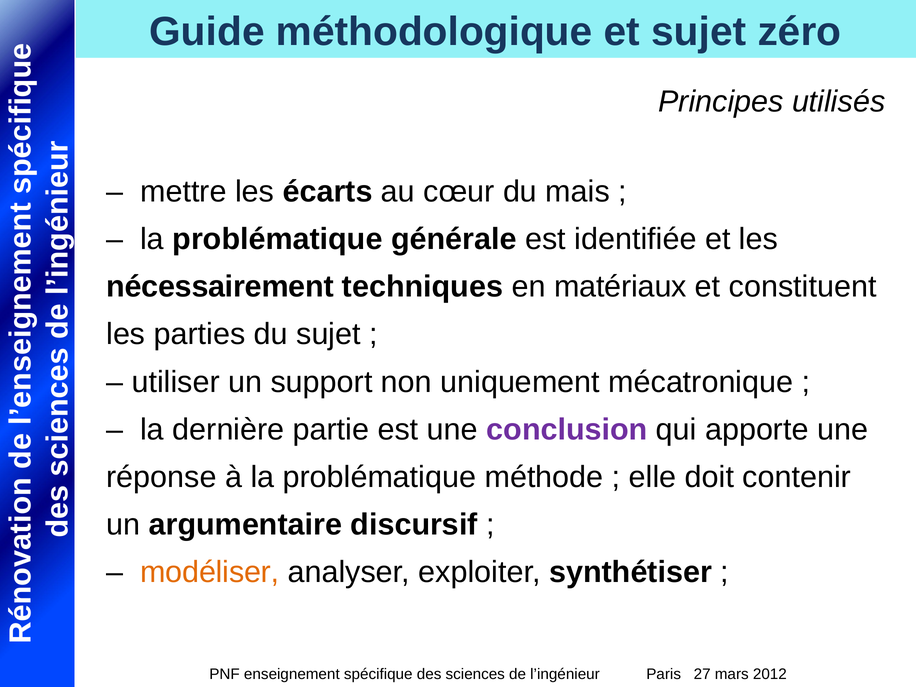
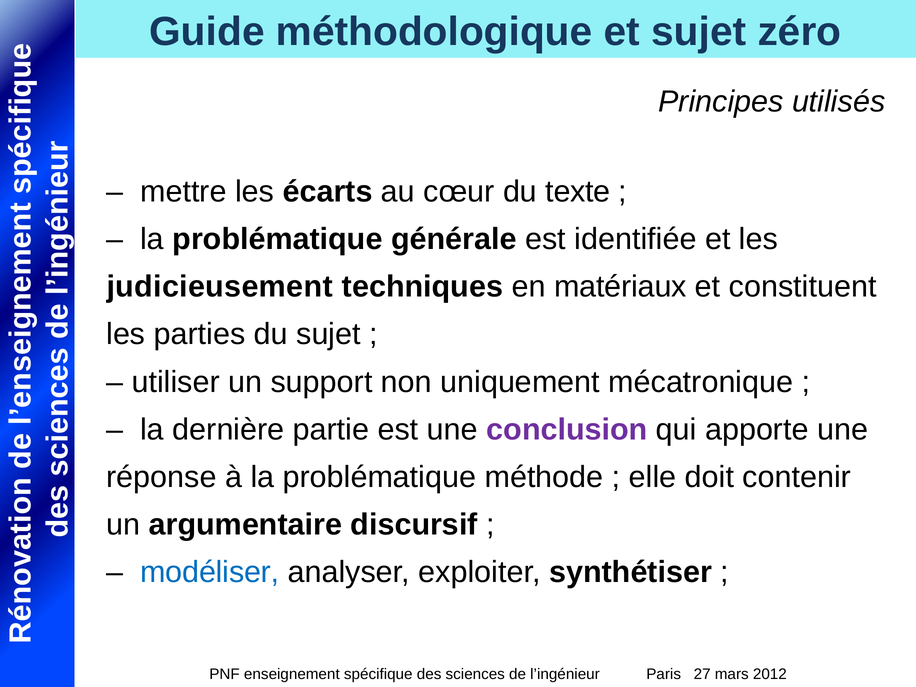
mais: mais -> texte (578, 192)
nécessairement: nécessairement -> judicieusement (220, 287)
modéliser colour: orange -> blue (210, 572)
